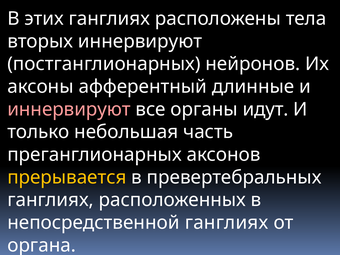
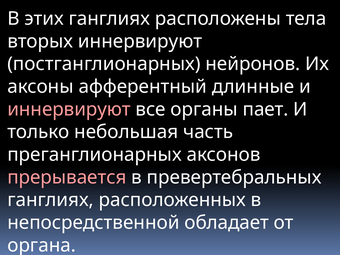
идут: идут -> пает (266, 109)
прерывается colour: yellow -> pink (67, 177)
непосредственной ганглиях: ганглиях -> обладает (227, 223)
